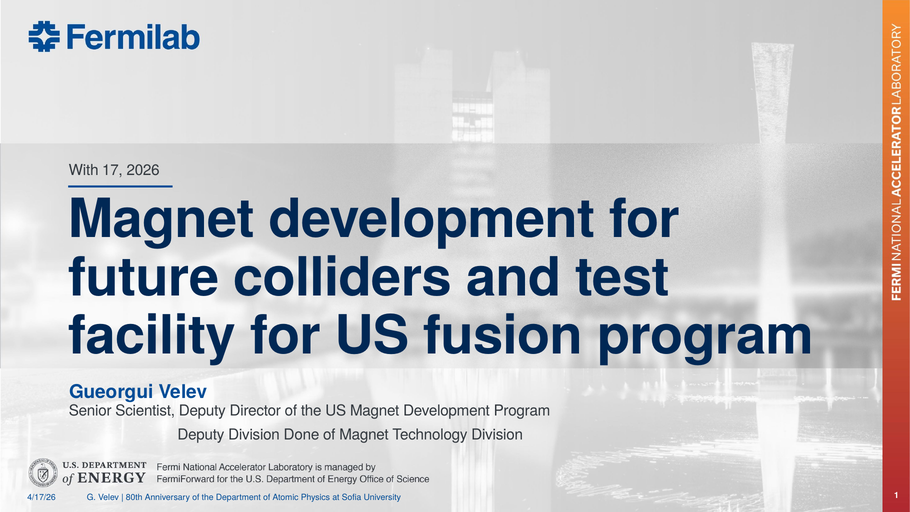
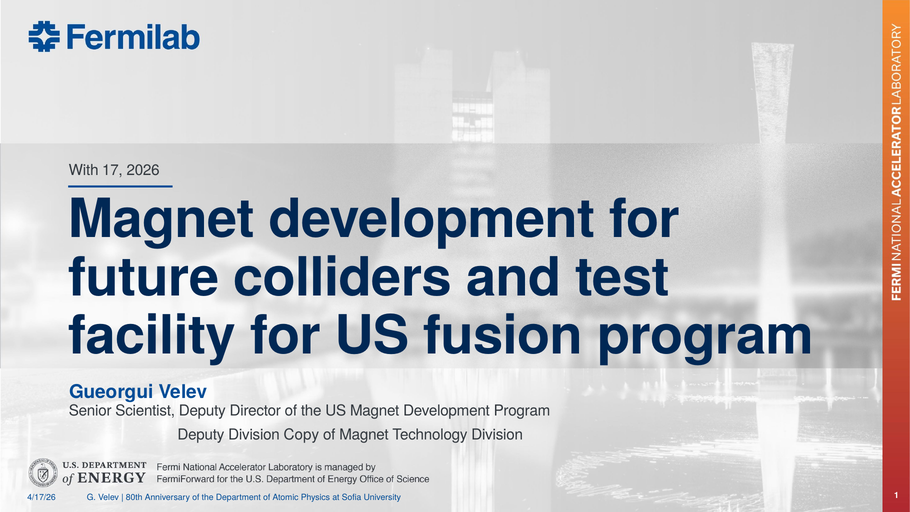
Done: Done -> Copy (301, 435)
